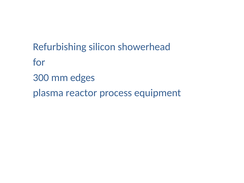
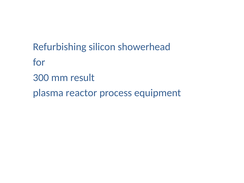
edges: edges -> result (82, 78)
